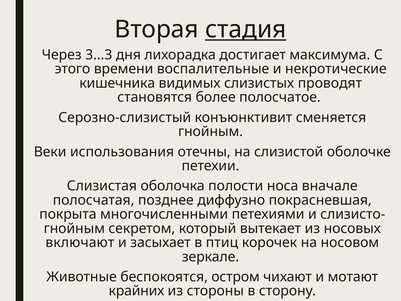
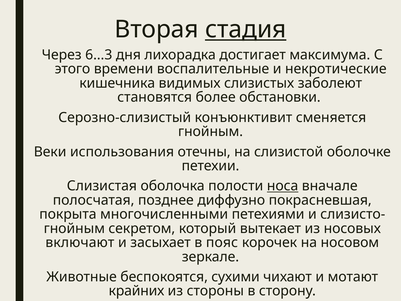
3...3: 3...3 -> 6...3 (99, 55)
проводят: проводят -> заболеют (330, 83)
полосчатое: полосчатое -> обстановки (280, 97)
носа underline: none -> present (283, 186)
птиц: птиц -> пояс (222, 242)
остром: остром -> сухими (236, 277)
